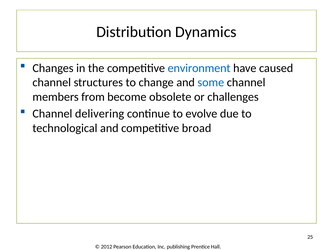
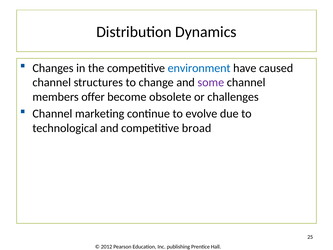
some colour: blue -> purple (211, 82)
from: from -> offer (93, 97)
delivering: delivering -> marketing (100, 114)
